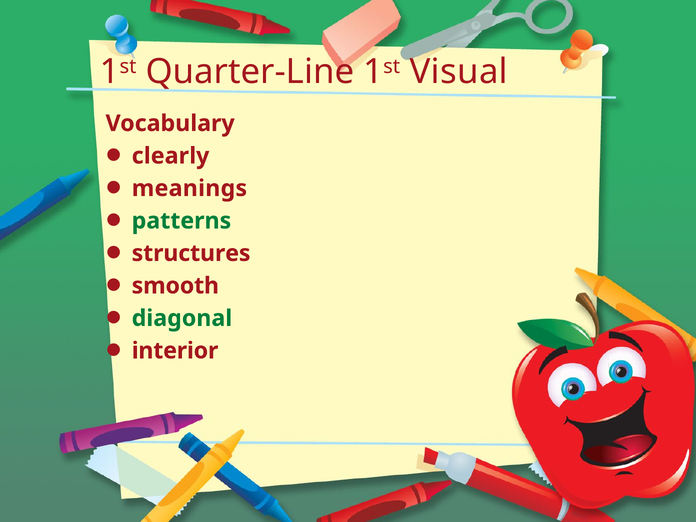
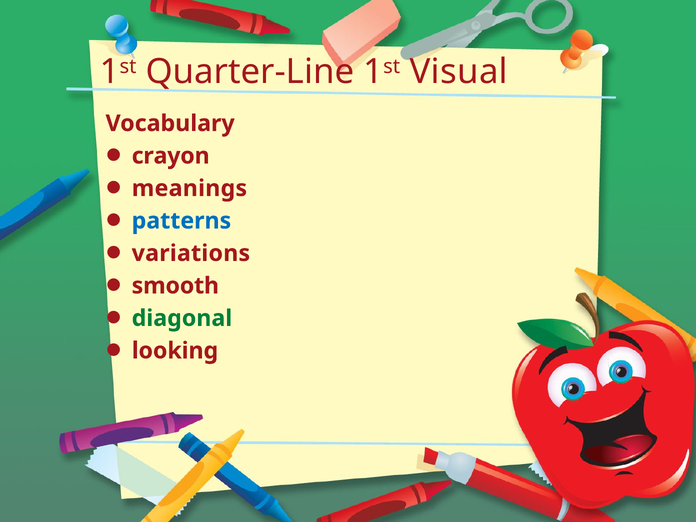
clearly: clearly -> crayon (171, 156)
patterns colour: green -> blue (181, 221)
structures: structures -> variations (191, 253)
interior: interior -> looking (175, 351)
